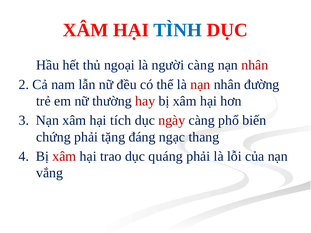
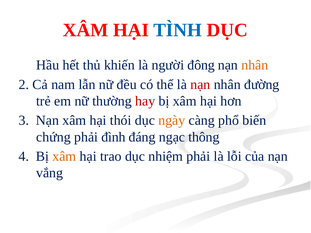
ngoại: ngoại -> khiến (119, 65)
người càng: càng -> đông (201, 65)
nhân colour: red -> orange (255, 65)
tích: tích -> thói (121, 121)
ngày colour: red -> orange (172, 121)
tặng: tặng -> đình (113, 137)
thang: thang -> thông (204, 137)
xâm colour: red -> orange (64, 156)
quáng: quáng -> nhiệm (166, 156)
